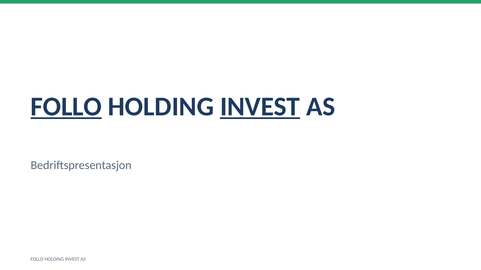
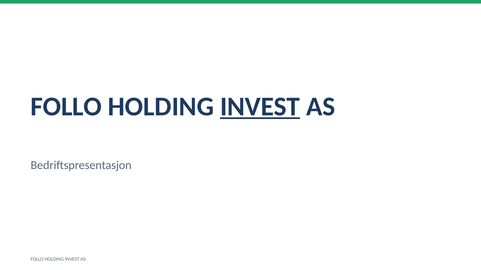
FOLLO underline: present -> none (66, 107)
